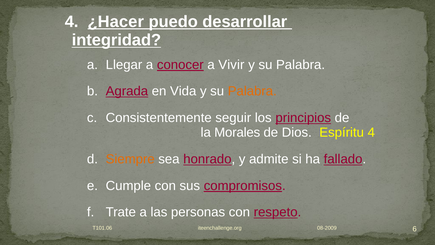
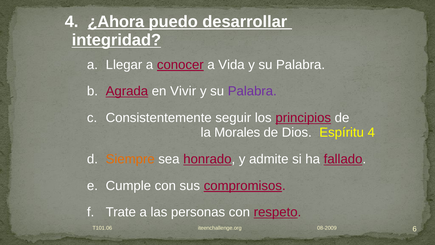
¿Hacer: ¿Hacer -> ¿Ahora (116, 22)
Vivir: Vivir -> Vida (231, 65)
Vida: Vida -> Vivir (183, 91)
Palabra colour: orange -> purple (252, 91)
